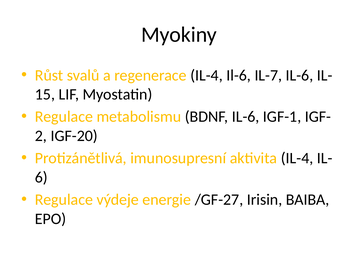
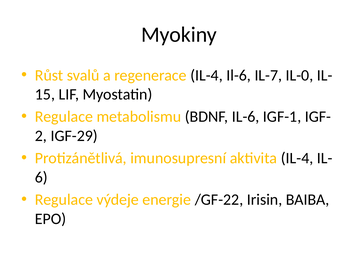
IL-7 IL-6: IL-6 -> IL-0 (299, 75)
IGF-20: IGF-20 -> IGF-29 (74, 136)
/GF-27: /GF-27 -> /GF-22 (219, 199)
